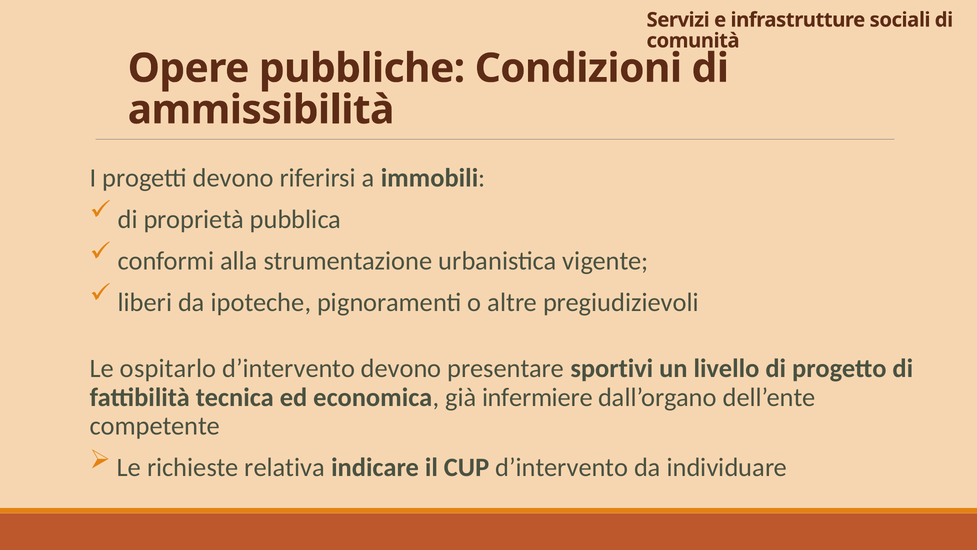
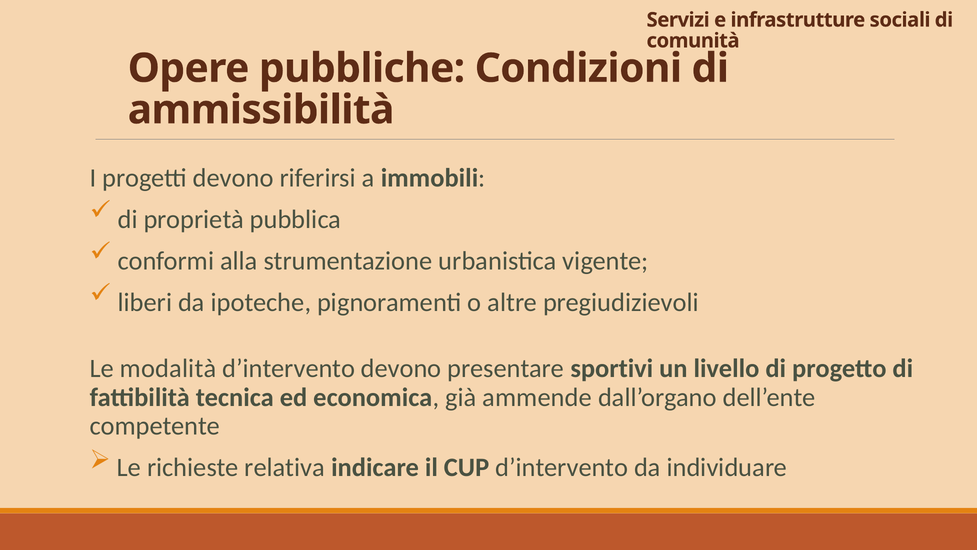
ospitarlo: ospitarlo -> modalità (168, 368)
infermiere: infermiere -> ammende (537, 397)
